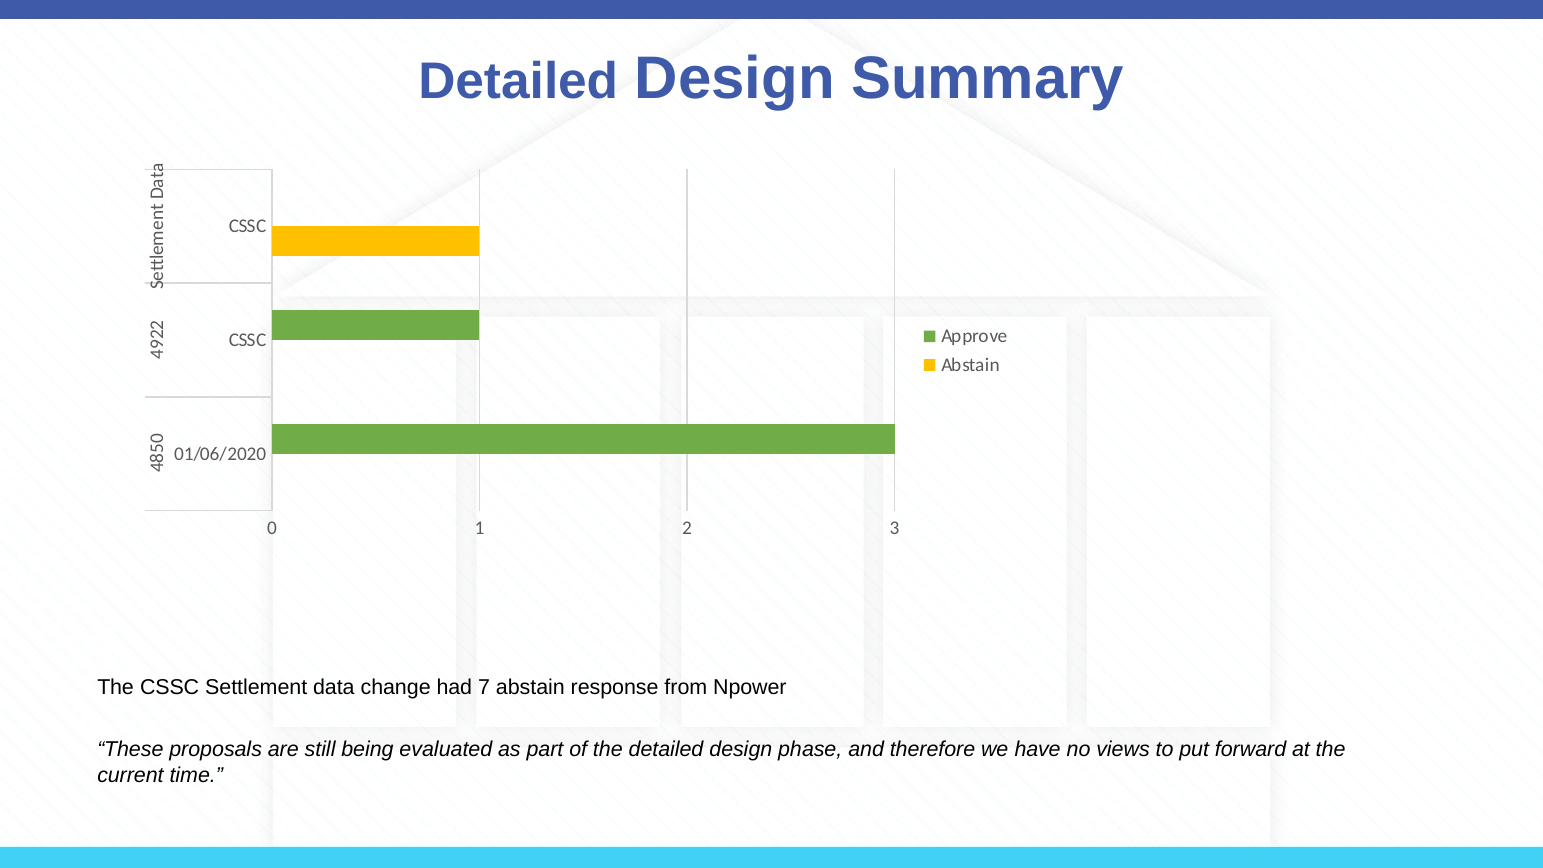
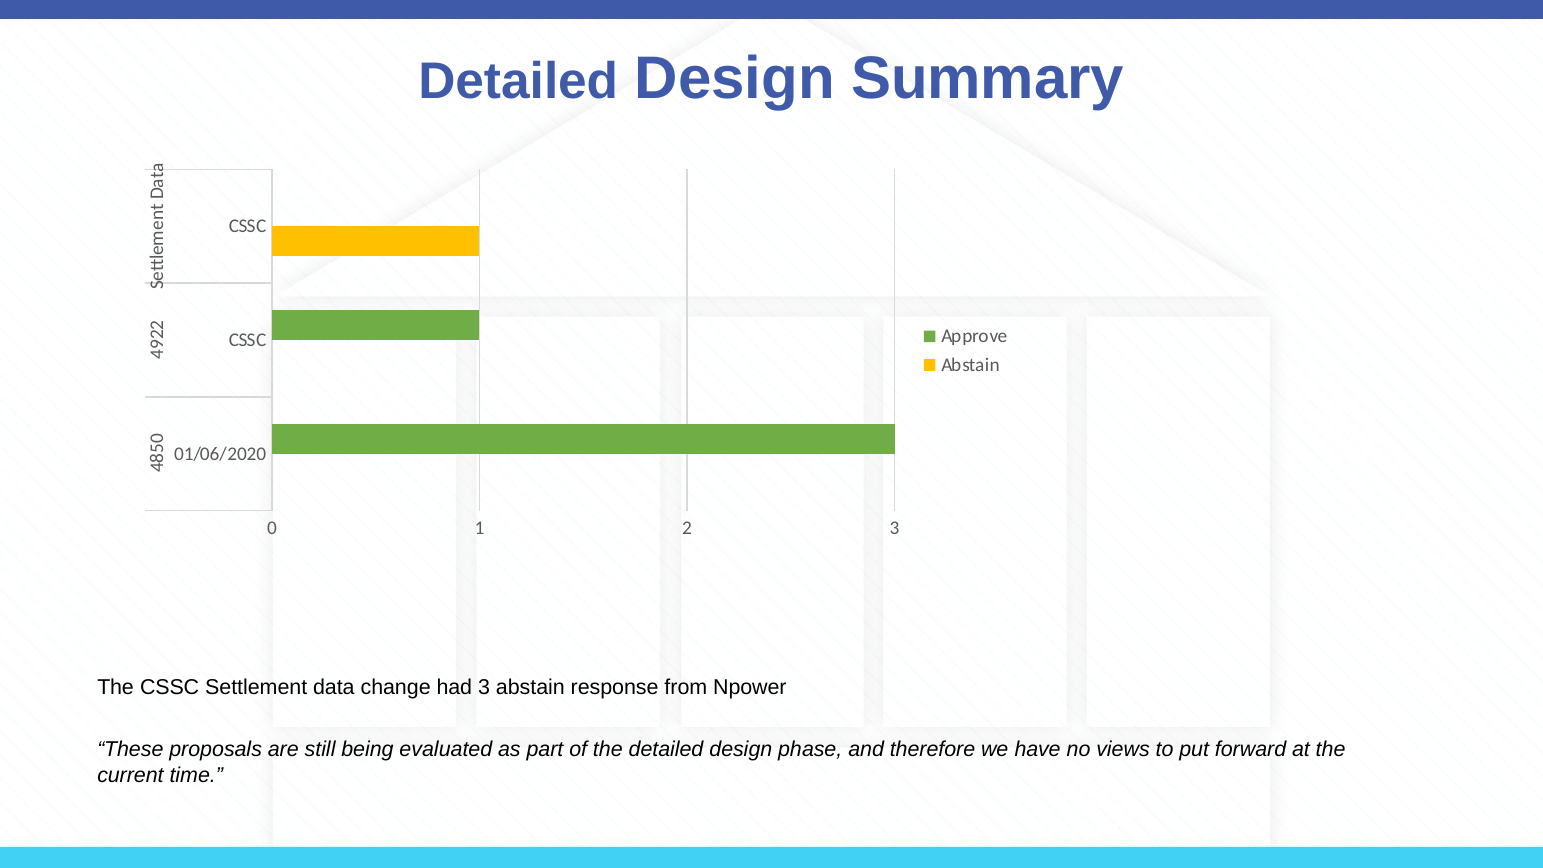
had 7: 7 -> 3 (484, 687)
